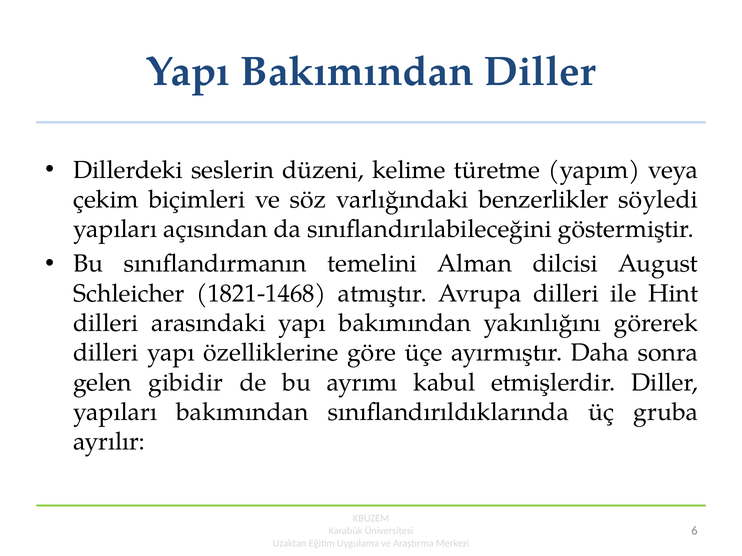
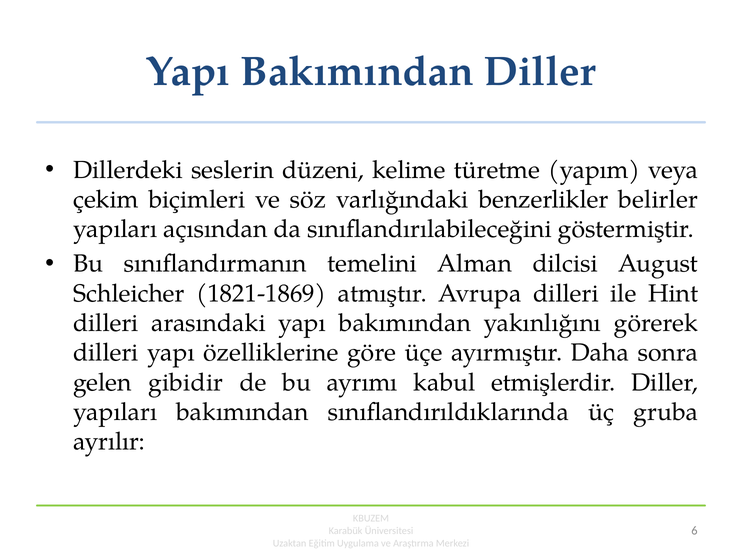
söyledi: söyledi -> belirler (658, 200)
1821-1468: 1821-1468 -> 1821-1869 (261, 294)
